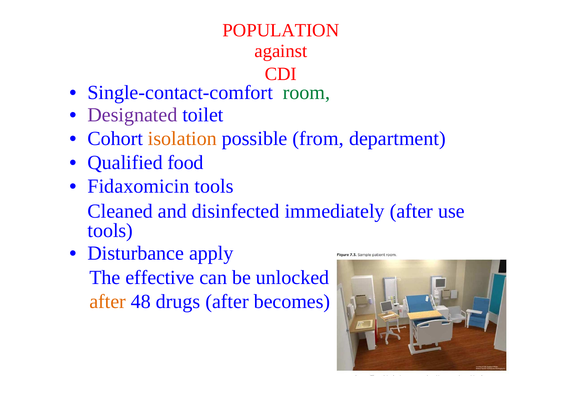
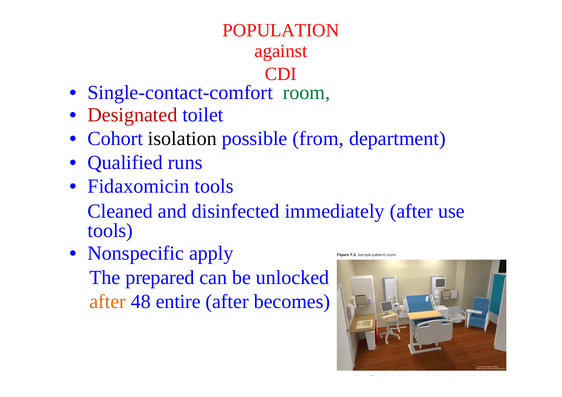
Designated colour: purple -> red (132, 115)
isolation colour: orange -> black (182, 139)
food: food -> runs (185, 162)
Disturbance: Disturbance -> Nonspecific (136, 253)
effective: effective -> prepared (160, 278)
drugs: drugs -> entire (178, 302)
